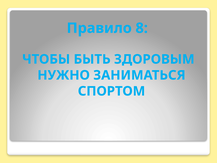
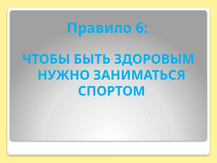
8: 8 -> 6 (142, 28)
